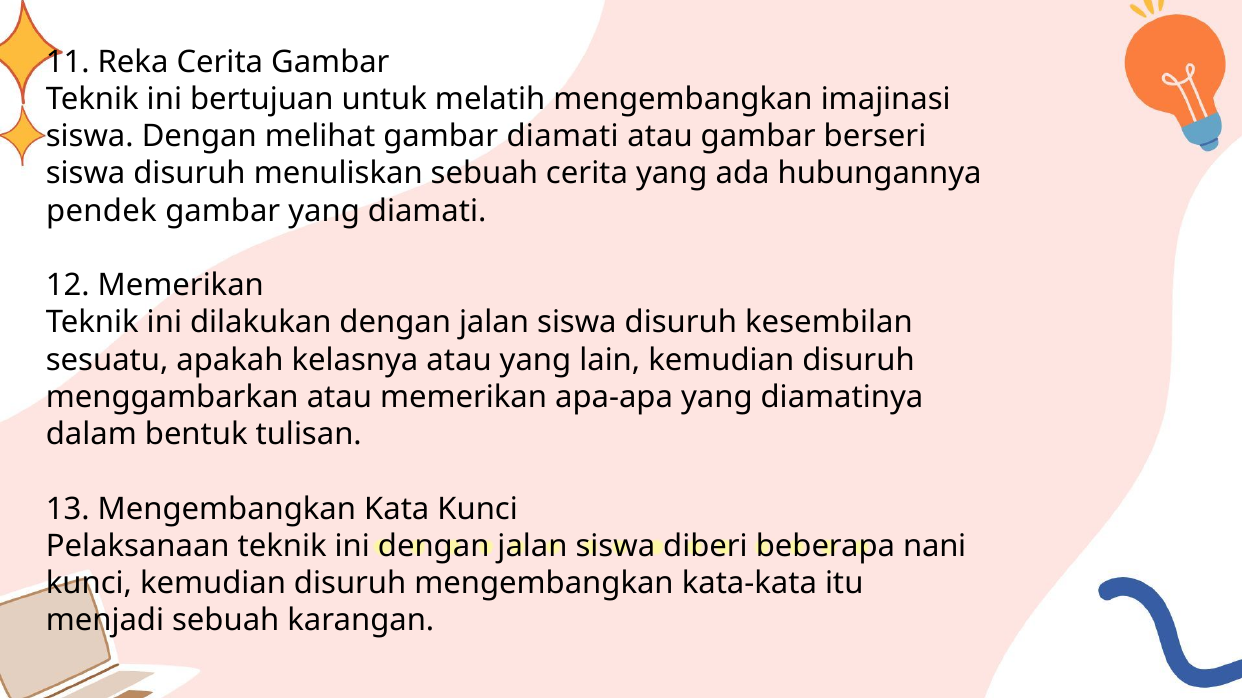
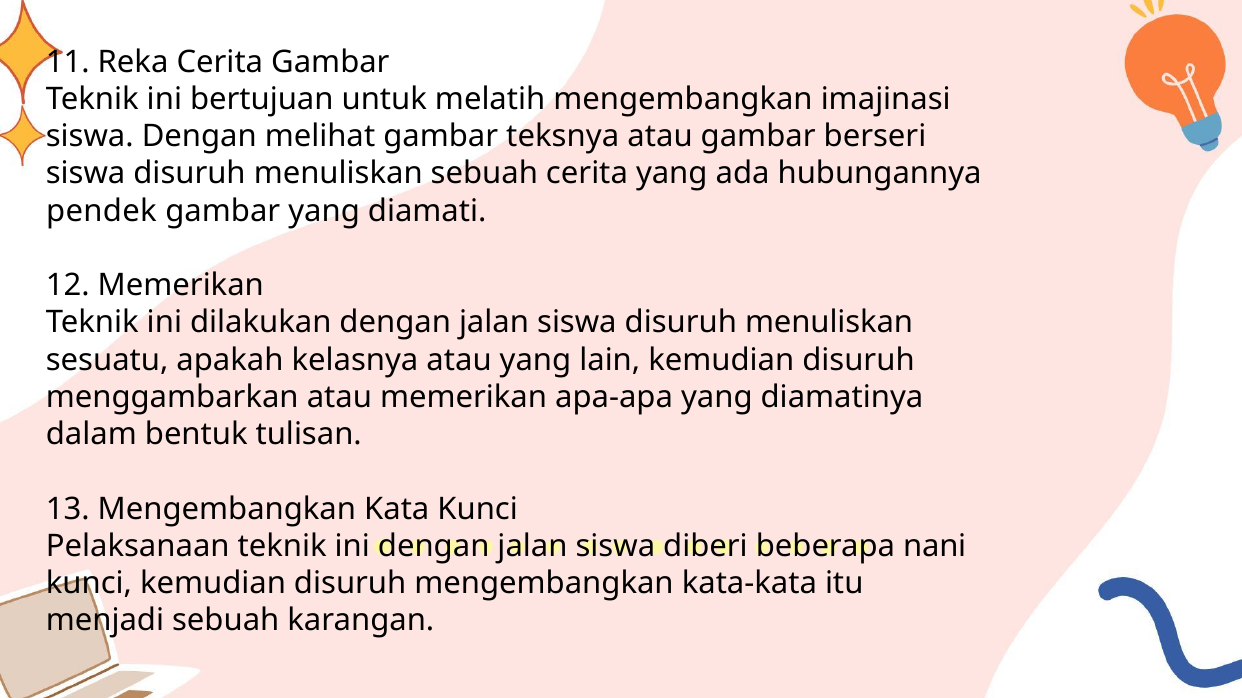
gambar diamati: diamati -> teksnya (563, 137)
jalan siswa disuruh kesembilan: kesembilan -> menuliskan (829, 323)
